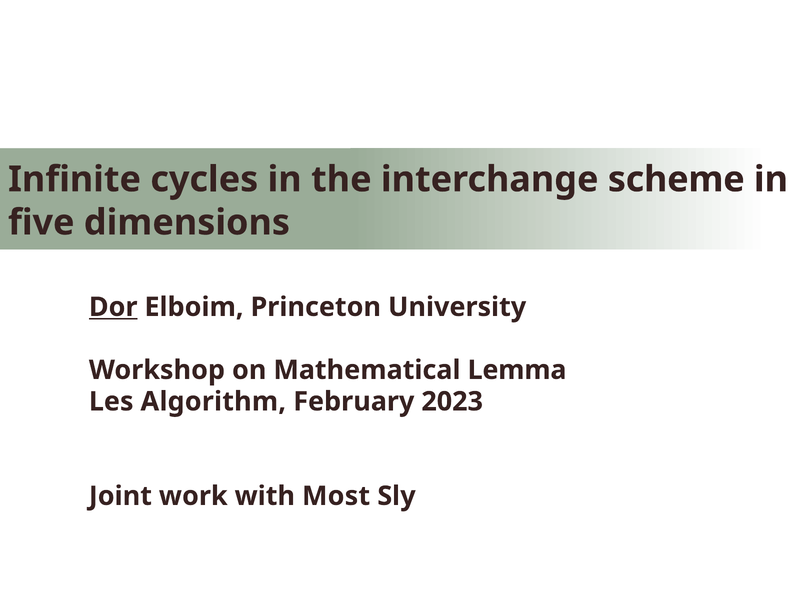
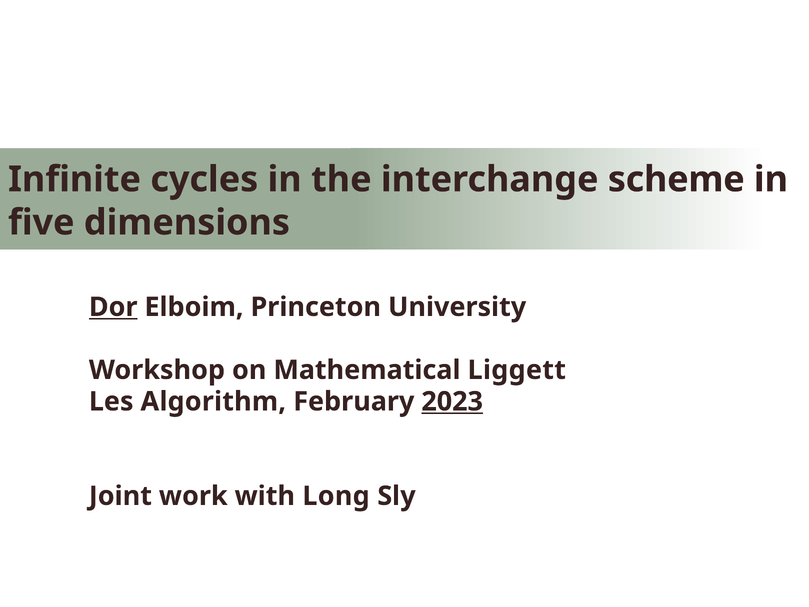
Lemma: Lemma -> Liggett (517, 370)
2023 underline: none -> present (452, 401)
Most: Most -> Long (336, 496)
